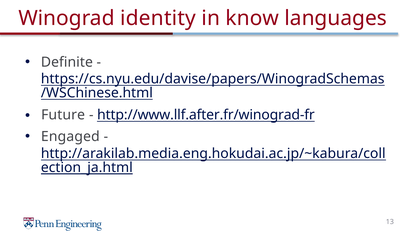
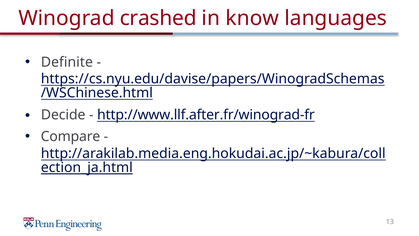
identity: identity -> crashed (158, 18)
Future: Future -> Decide (63, 115)
Engaged: Engaged -> Compare (70, 137)
